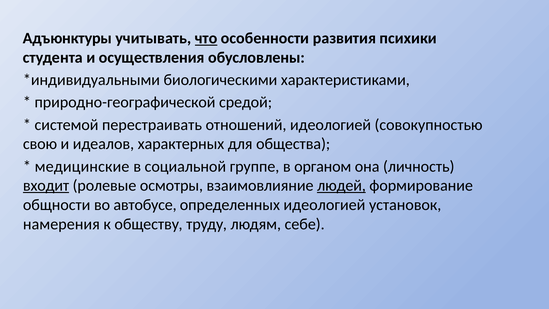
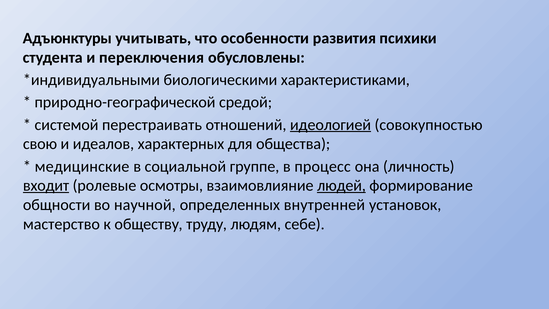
что underline: present -> none (206, 38)
осуществления: осуществления -> переключения (152, 57)
идеологией underline: none -> present (331, 125)
органом: органом -> процесс (323, 166)
автобусе: автобусе -> научной (145, 205)
определенных идеологией: идеологией -> внутренней (324, 205)
намерения: намерения -> мастерство (61, 224)
